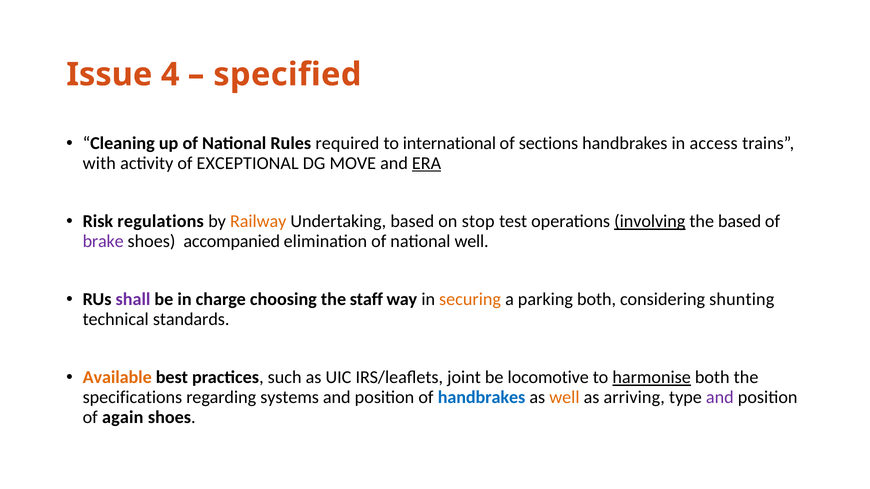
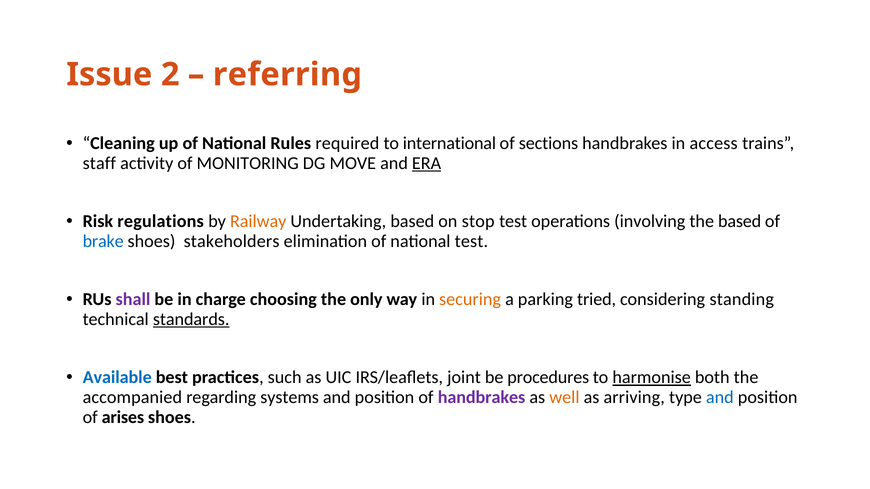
4: 4 -> 2 (170, 75)
specified: specified -> referring (287, 75)
with: with -> staff (99, 164)
EXCEPTIONAL: EXCEPTIONAL -> MONITORING (248, 164)
involving underline: present -> none (650, 222)
brake colour: purple -> blue (103, 242)
accompanied: accompanied -> stakeholders (232, 242)
national well: well -> test (471, 242)
staff: staff -> only (366, 300)
parking both: both -> tried (597, 300)
shunting: shunting -> standing (742, 300)
standards underline: none -> present (191, 320)
Available colour: orange -> blue (117, 378)
locomotive: locomotive -> procedures (548, 378)
specifications: specifications -> accompanied (132, 398)
handbrakes colour: blue -> purple (482, 398)
and colour: purple -> blue (720, 398)
again: again -> arises (123, 418)
